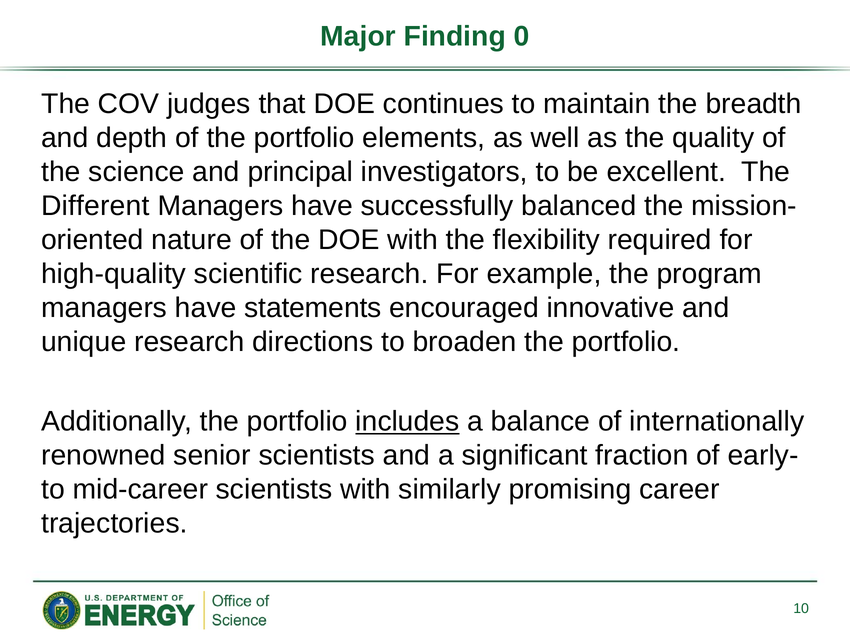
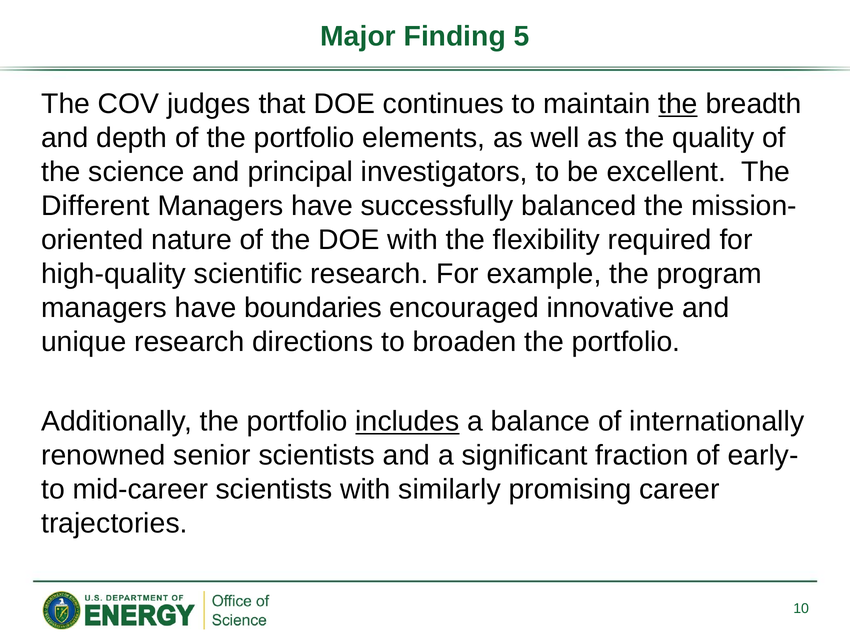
0: 0 -> 5 (522, 36)
the underline: none -> present (678, 104)
statements: statements -> boundaries (313, 308)
